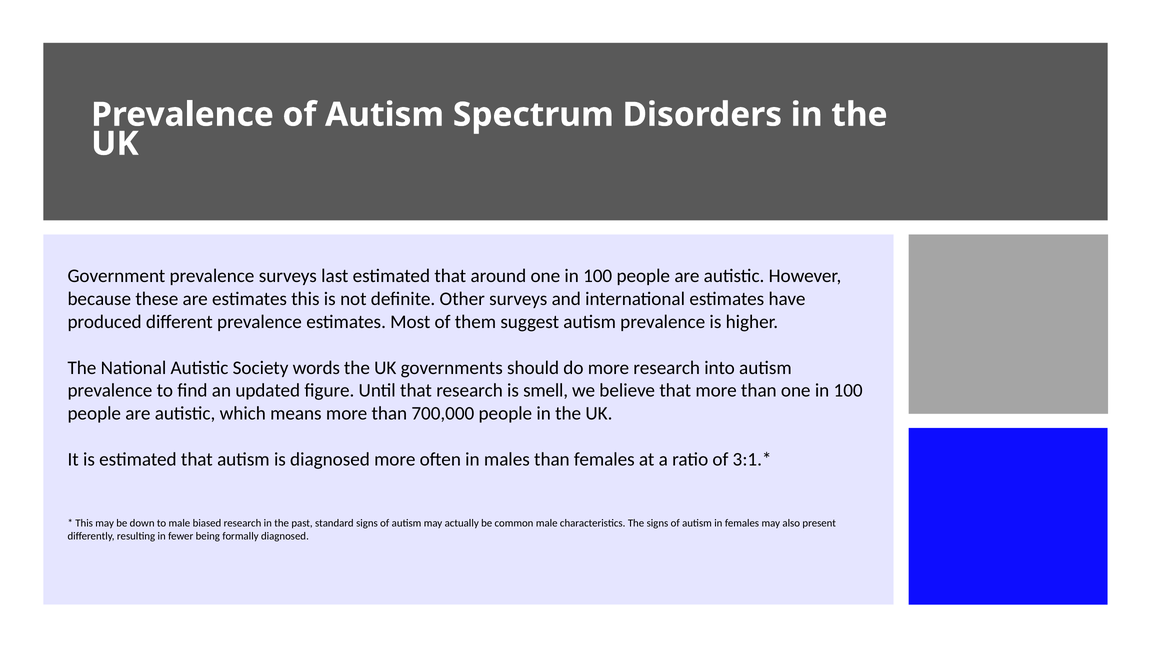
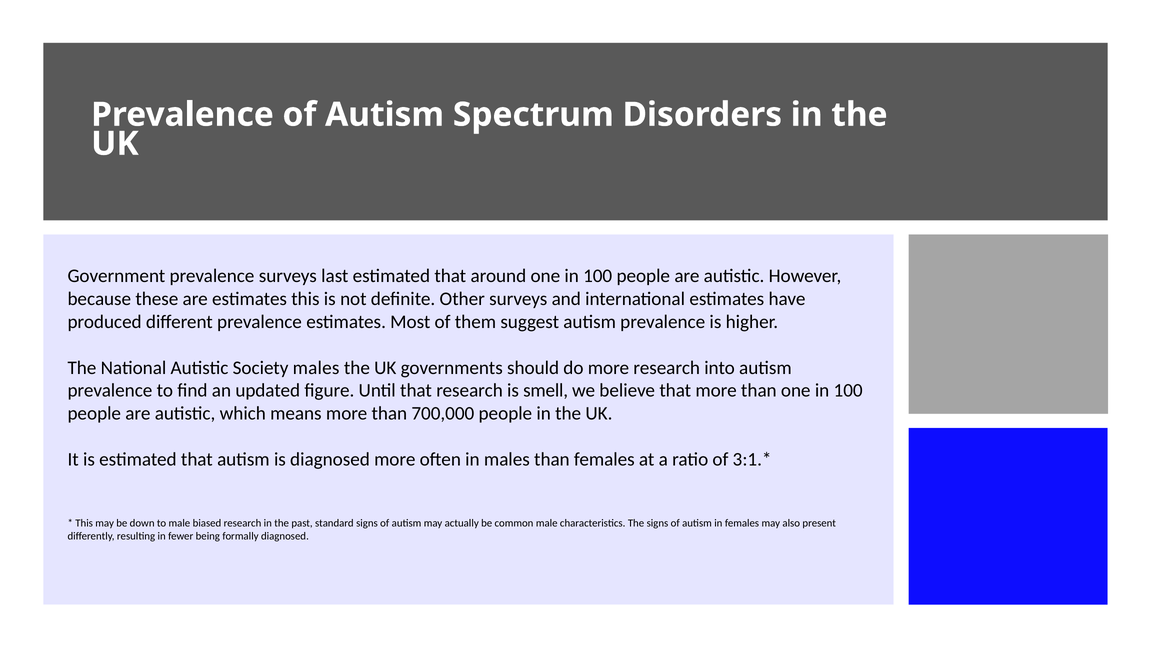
Society words: words -> males (316, 367)
